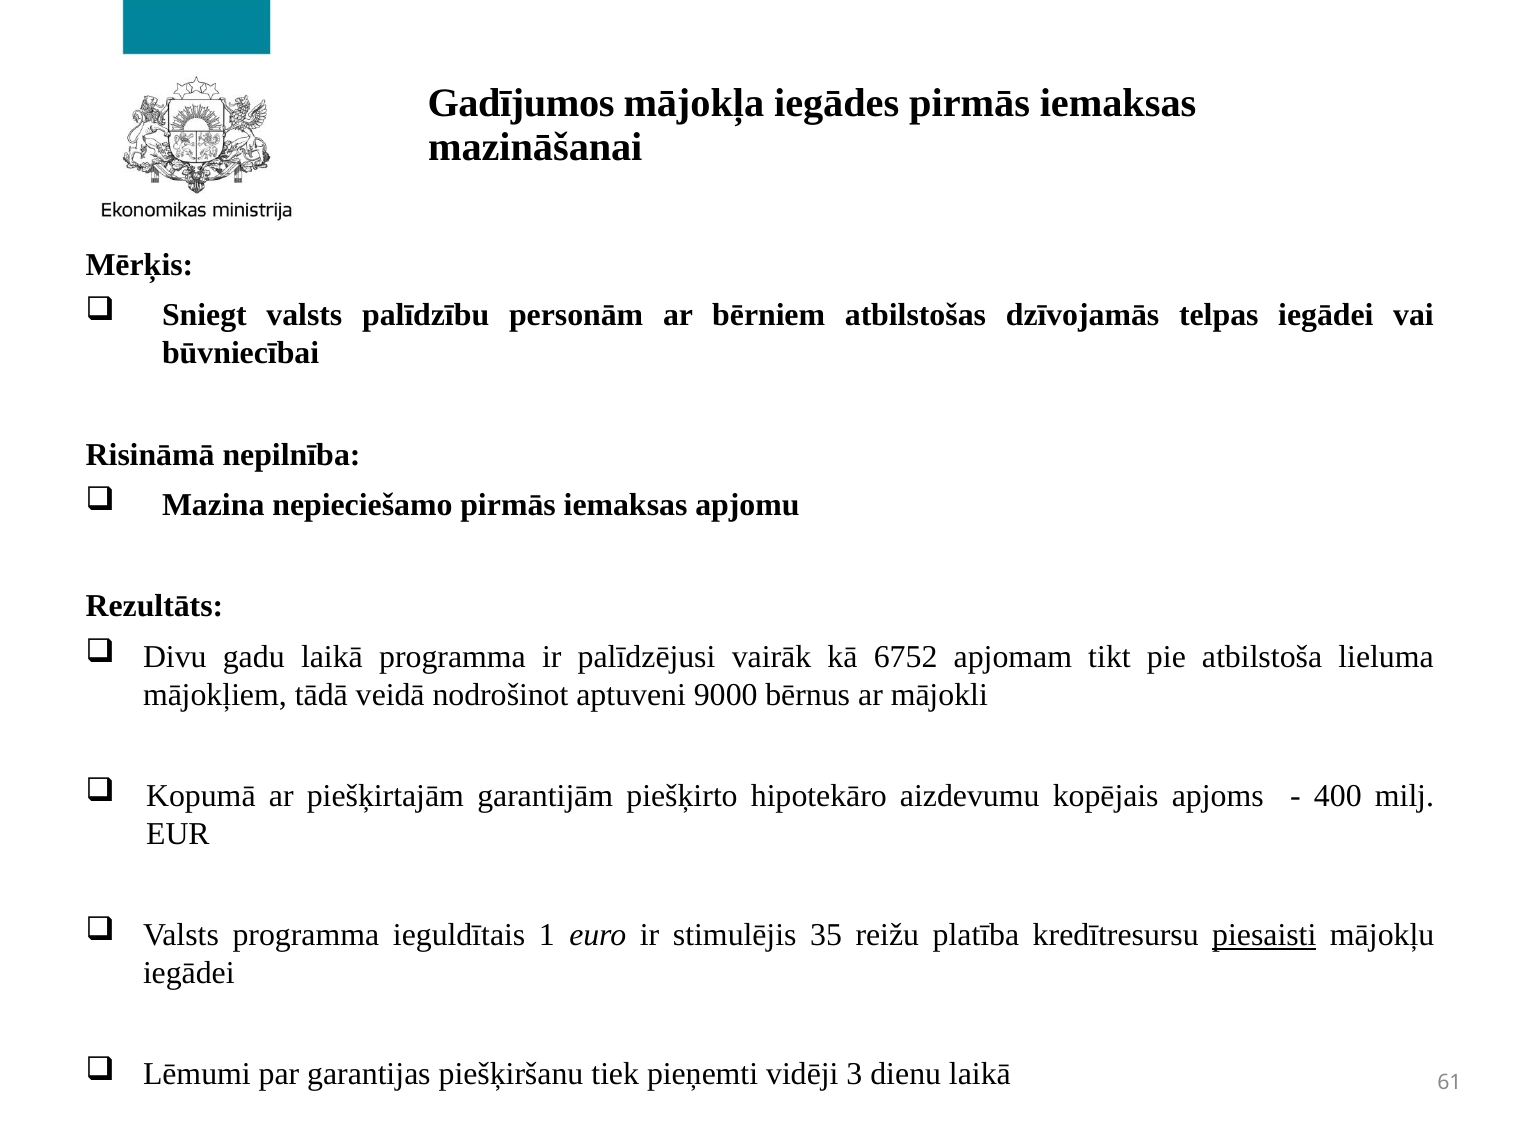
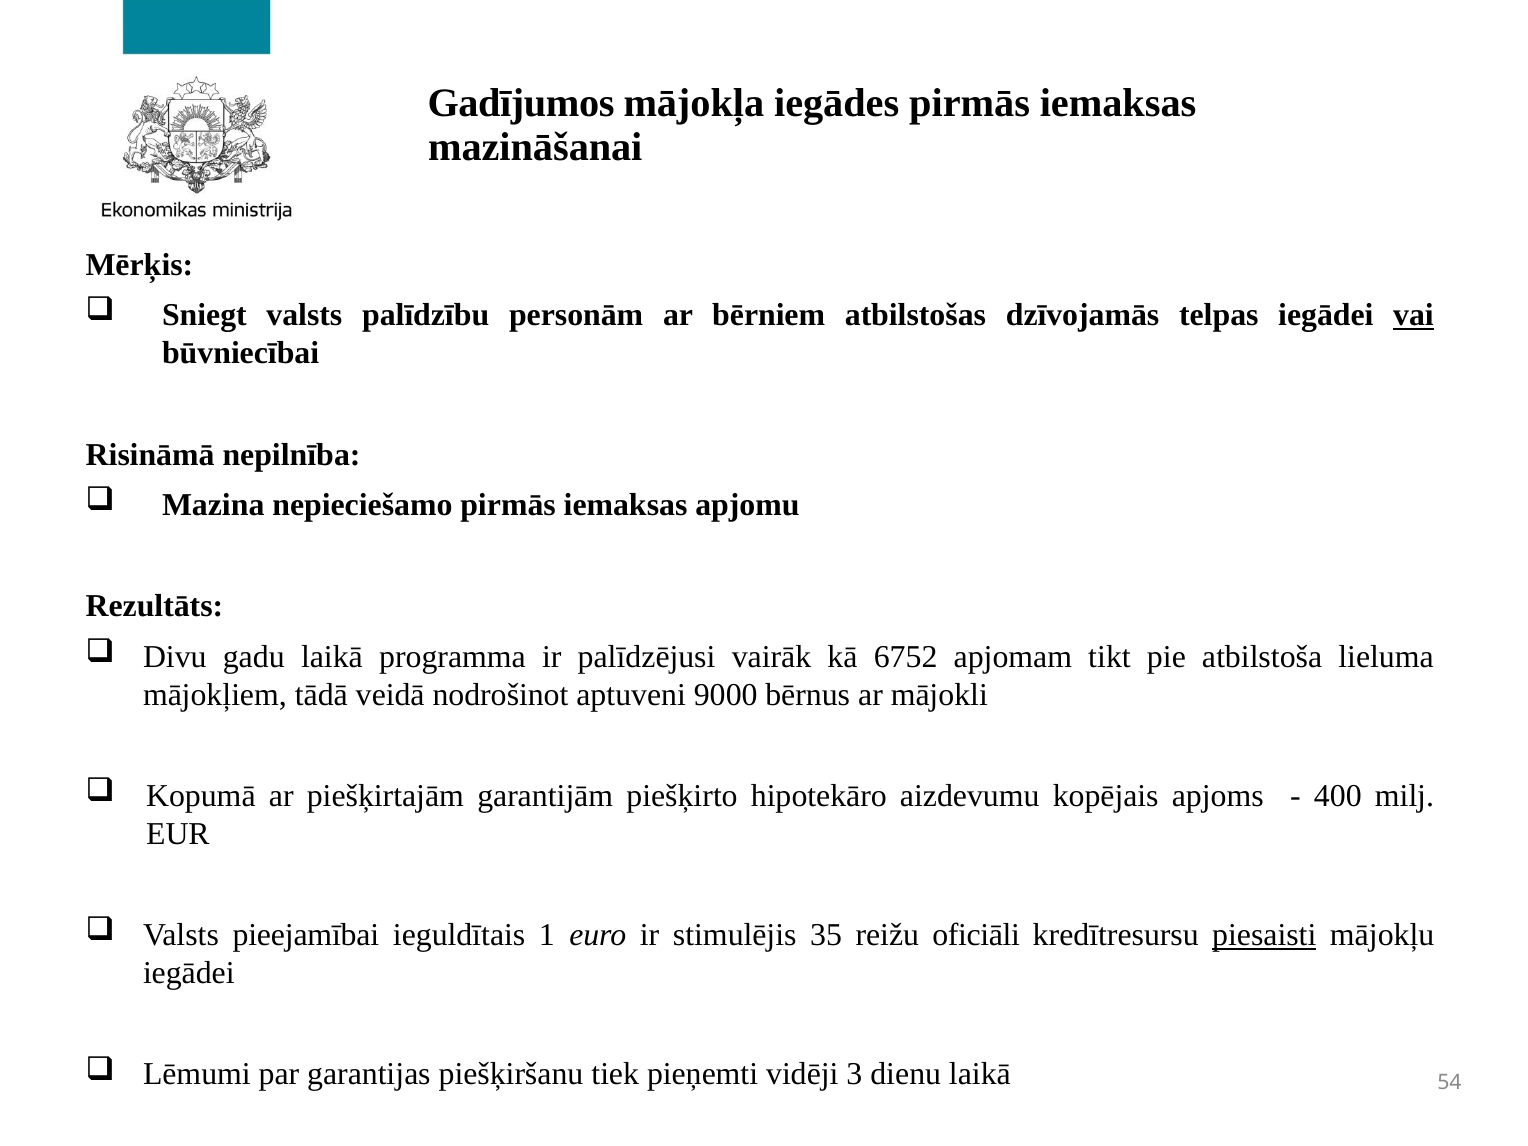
vai underline: none -> present (1413, 315)
Valsts programma: programma -> pieejamībai (306, 935)
platība: platība -> oficiāli (976, 935)
61: 61 -> 54 (1450, 1082)
